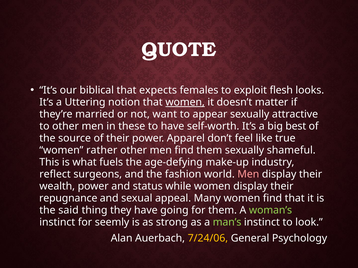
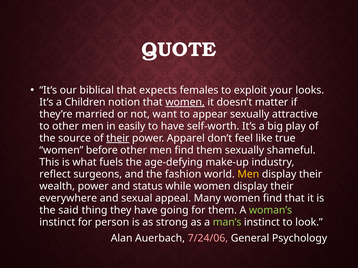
flesh: flesh -> your (281, 90)
Uttering: Uttering -> Children (85, 102)
these: these -> easily (132, 126)
best: best -> play (296, 126)
their underline: none -> present (118, 138)
rather: rather -> before (102, 150)
Men colour: pink -> yellow (248, 174)
repugnance: repugnance -> everywhere (68, 199)
seemly: seemly -> person (112, 223)
7/24/06 colour: yellow -> pink (208, 239)
